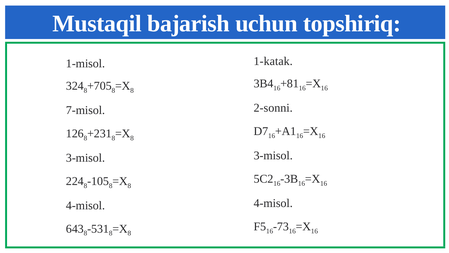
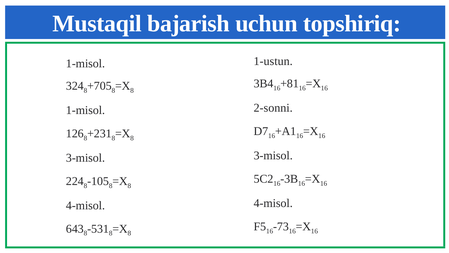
1-katak: 1-katak -> 1-ustun (273, 61)
7-misol: 7-misol -> 1-misol (85, 110)
